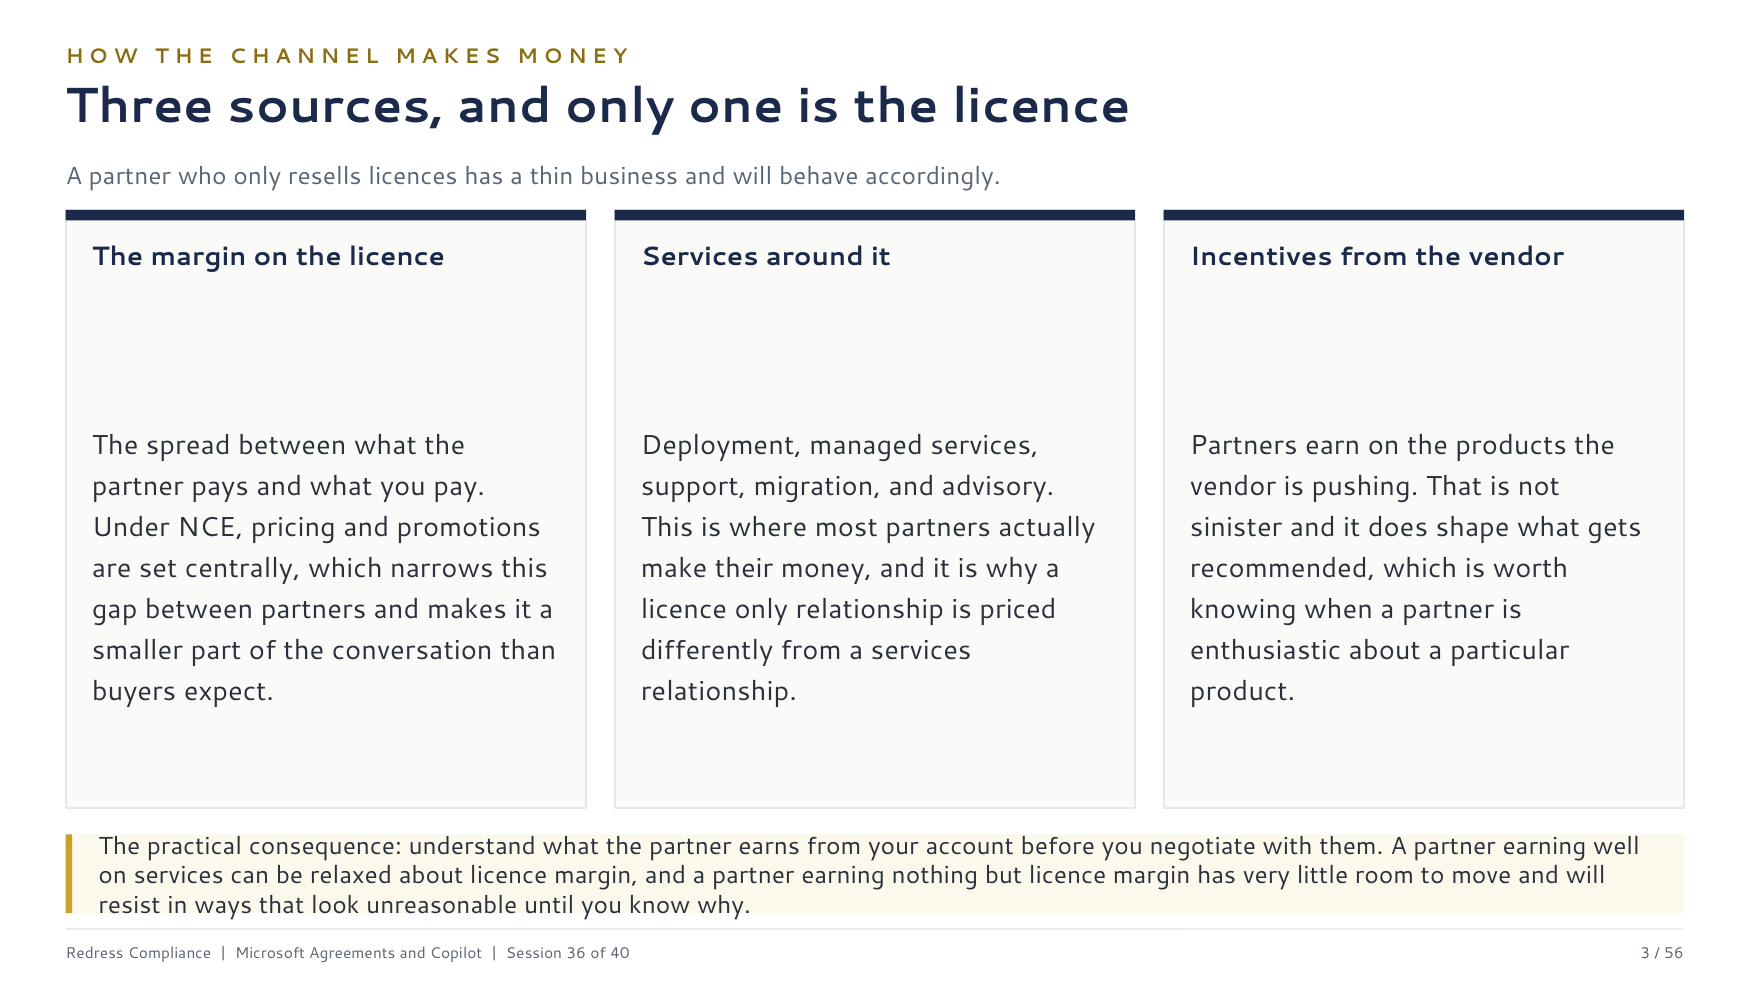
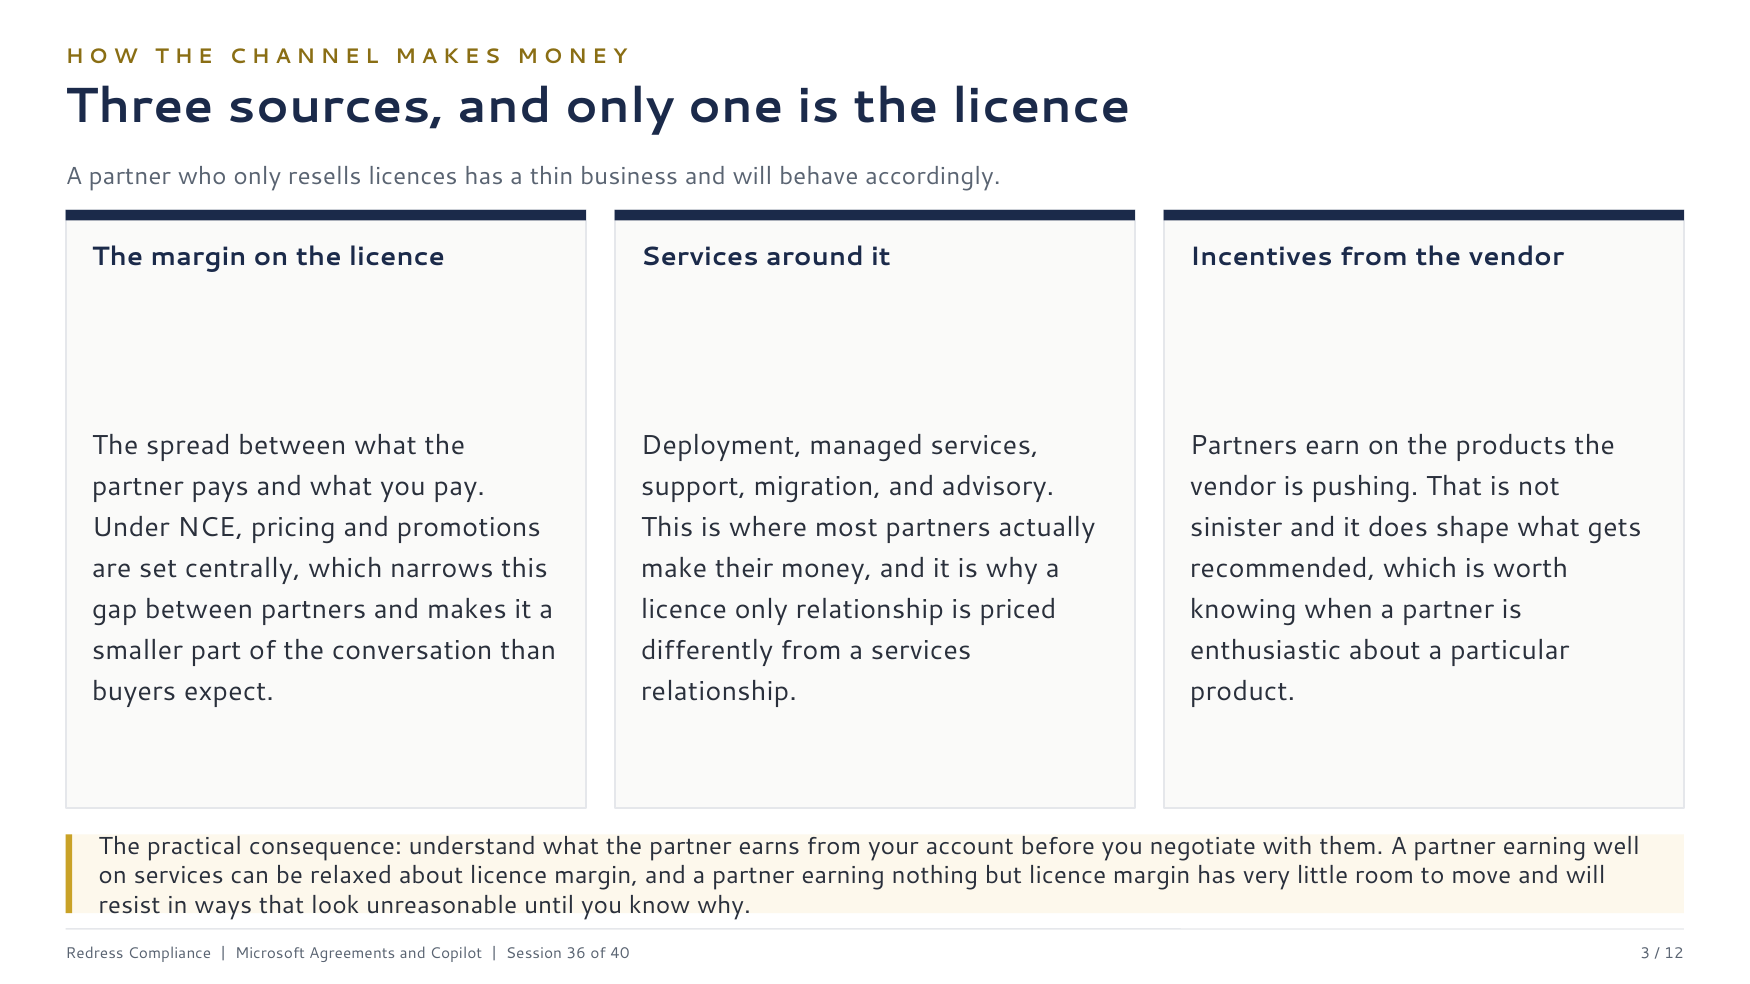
56: 56 -> 12 (1674, 954)
